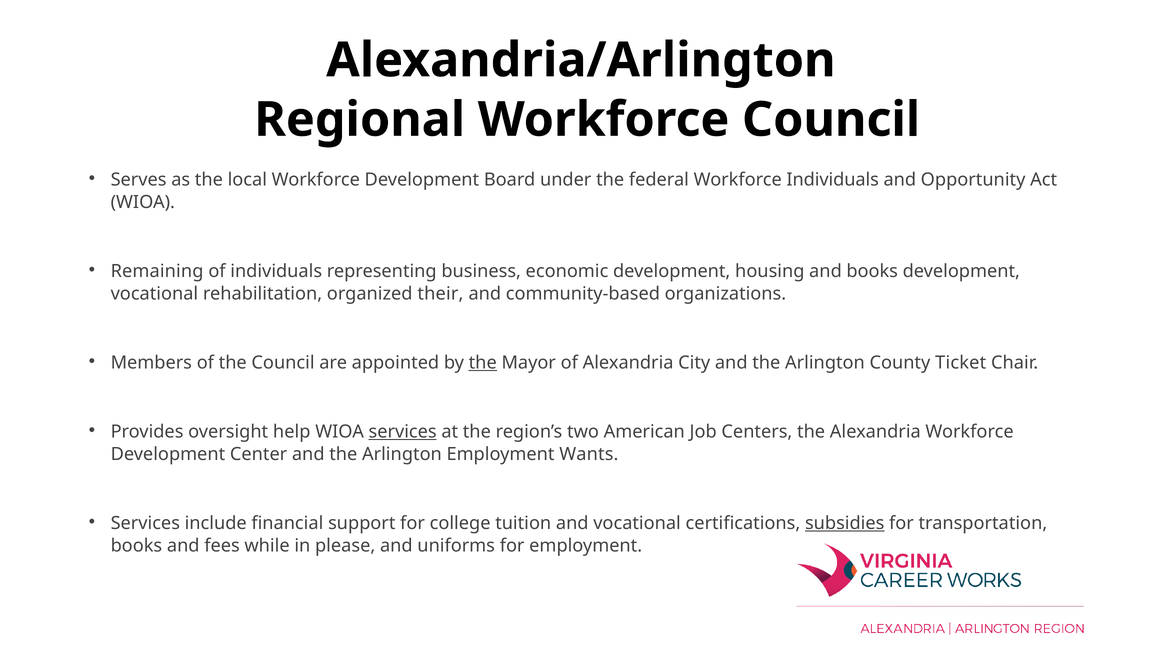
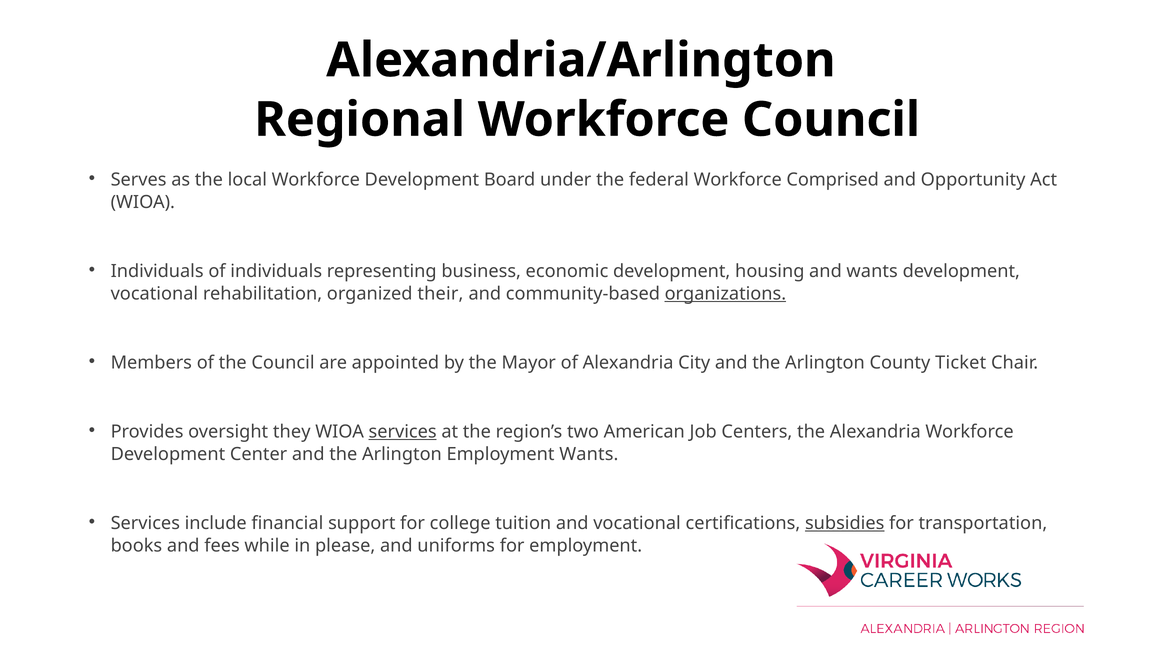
Workforce Individuals: Individuals -> Comprised (833, 180)
Remaining: Remaining -> Individuals (157, 271)
and books: books -> wants (872, 271)
organizations underline: none -> present (725, 294)
the underline: present -> none (483, 363)
help: help -> they (292, 432)
